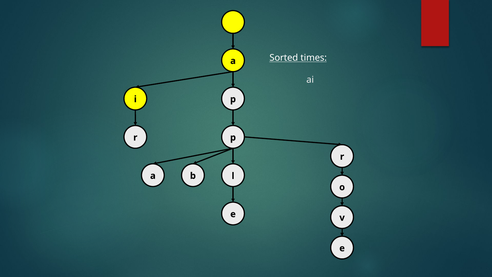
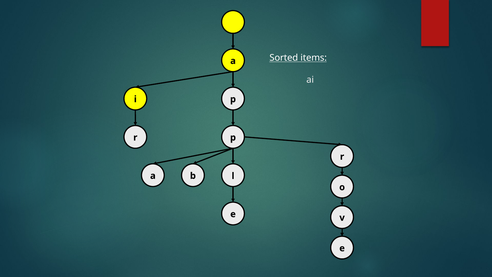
times: times -> items (314, 58)
